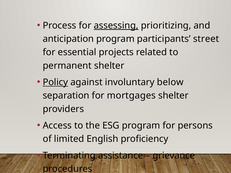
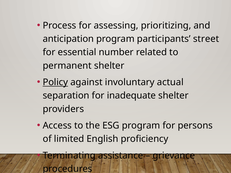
assessing underline: present -> none (116, 26)
projects: projects -> number (116, 52)
below: below -> actual (170, 82)
mortgages: mortgages -> inadequate (131, 96)
